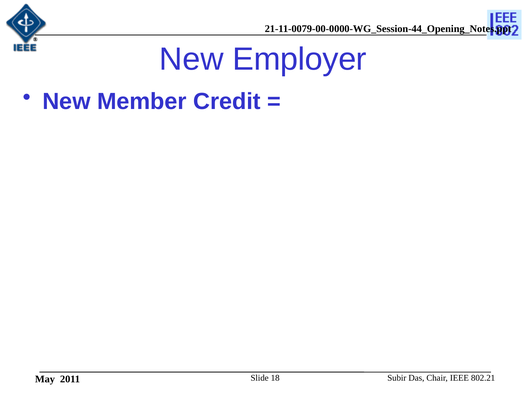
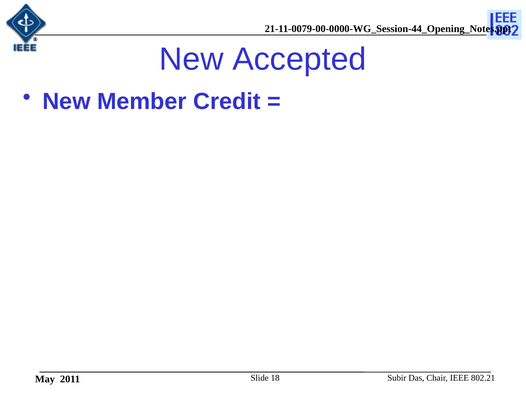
Employer: Employer -> Accepted (299, 59)
